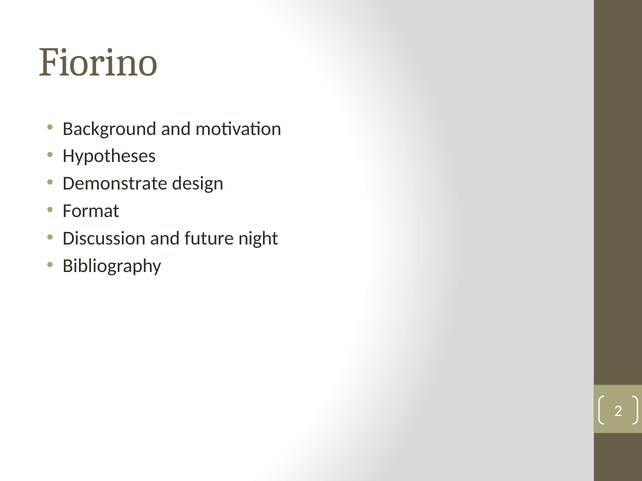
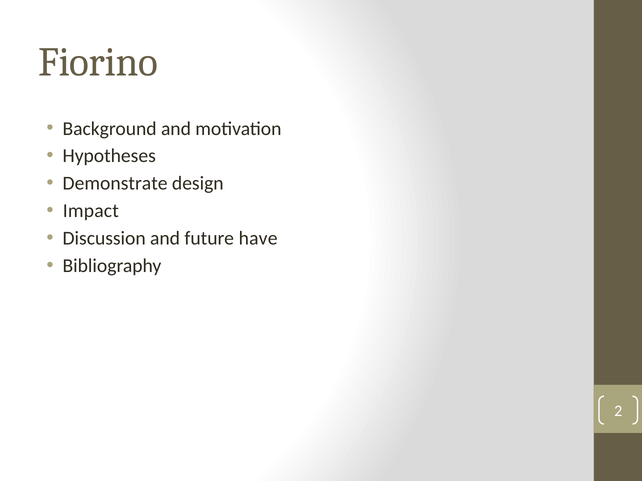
Format: Format -> Impact (91, 211)
night: night -> have (258, 238)
